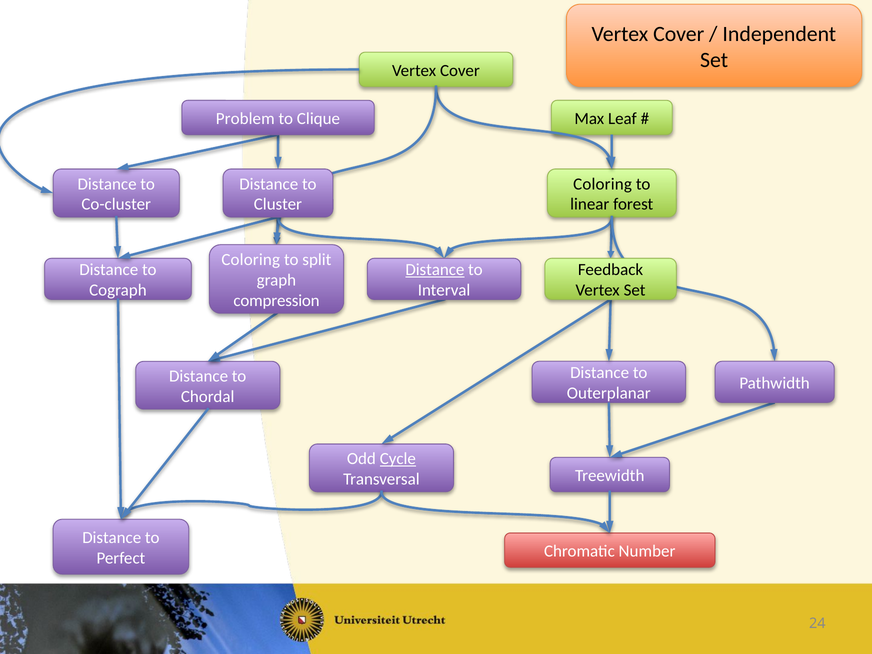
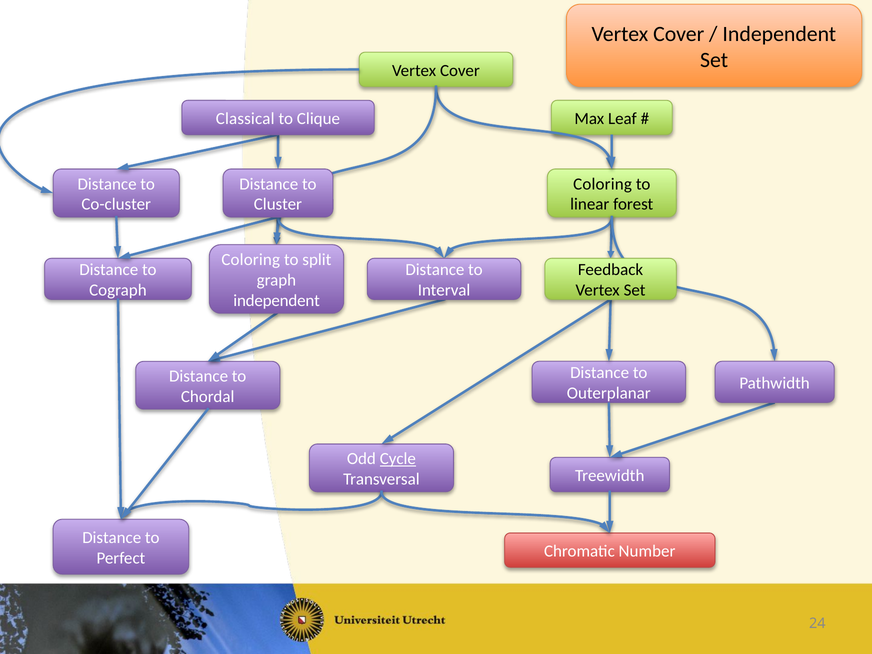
Problem: Problem -> Classical (245, 119)
Distance underline: present -> none (435, 270)
compression: compression -> independent (277, 300)
